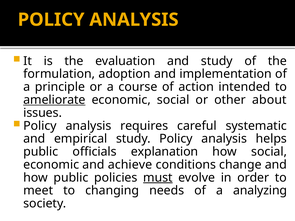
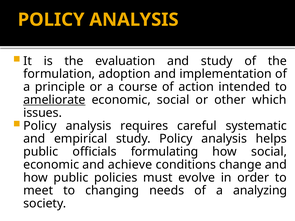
about: about -> which (269, 100)
explanation: explanation -> formulating (165, 152)
must underline: present -> none (158, 178)
